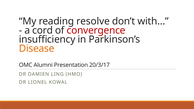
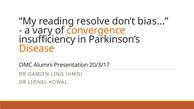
with…: with… -> bias… (153, 21)
cord: cord -> vary (42, 30)
convergence colour: red -> orange (96, 30)
